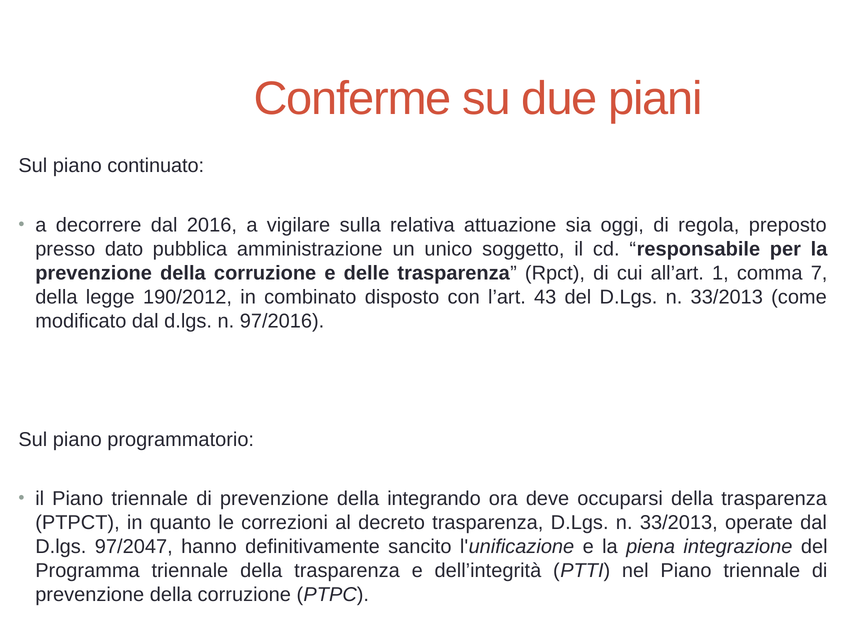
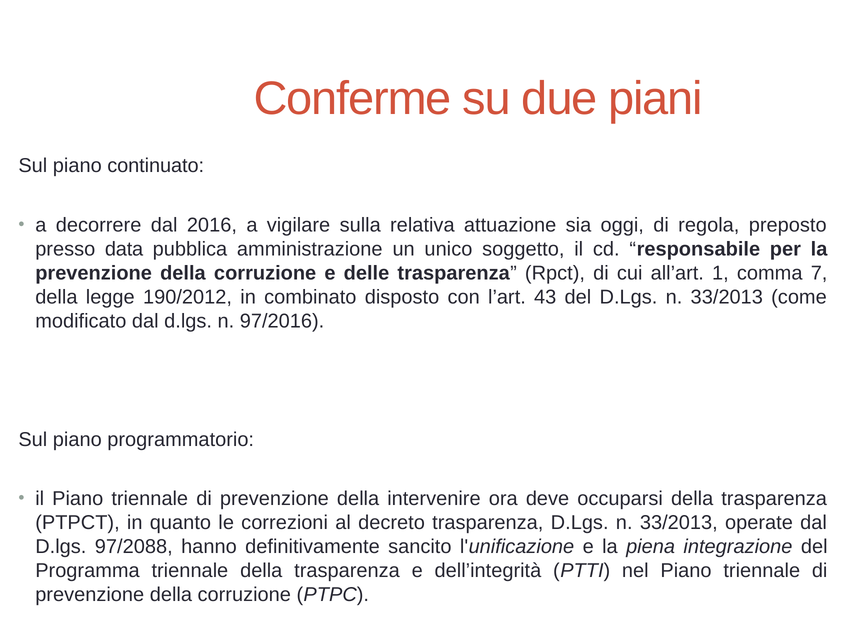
dato: dato -> data (124, 249)
integrando: integrando -> intervenire (434, 498)
97/2047: 97/2047 -> 97/2088 (134, 546)
